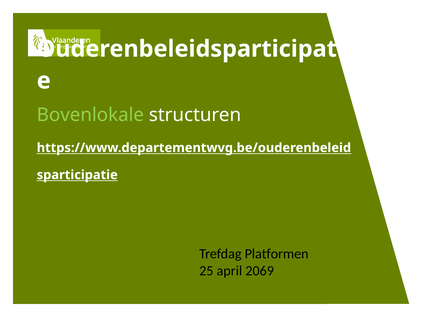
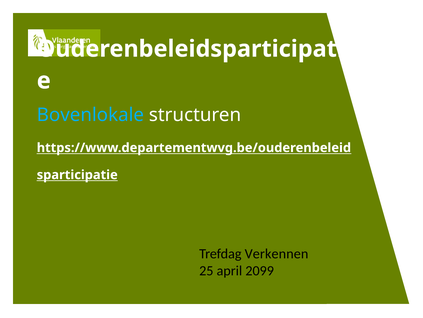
Bovenlokale colour: light green -> light blue (90, 115)
Platformen: Platformen -> Verkennen (277, 253)
2069: 2069 -> 2099 (260, 270)
